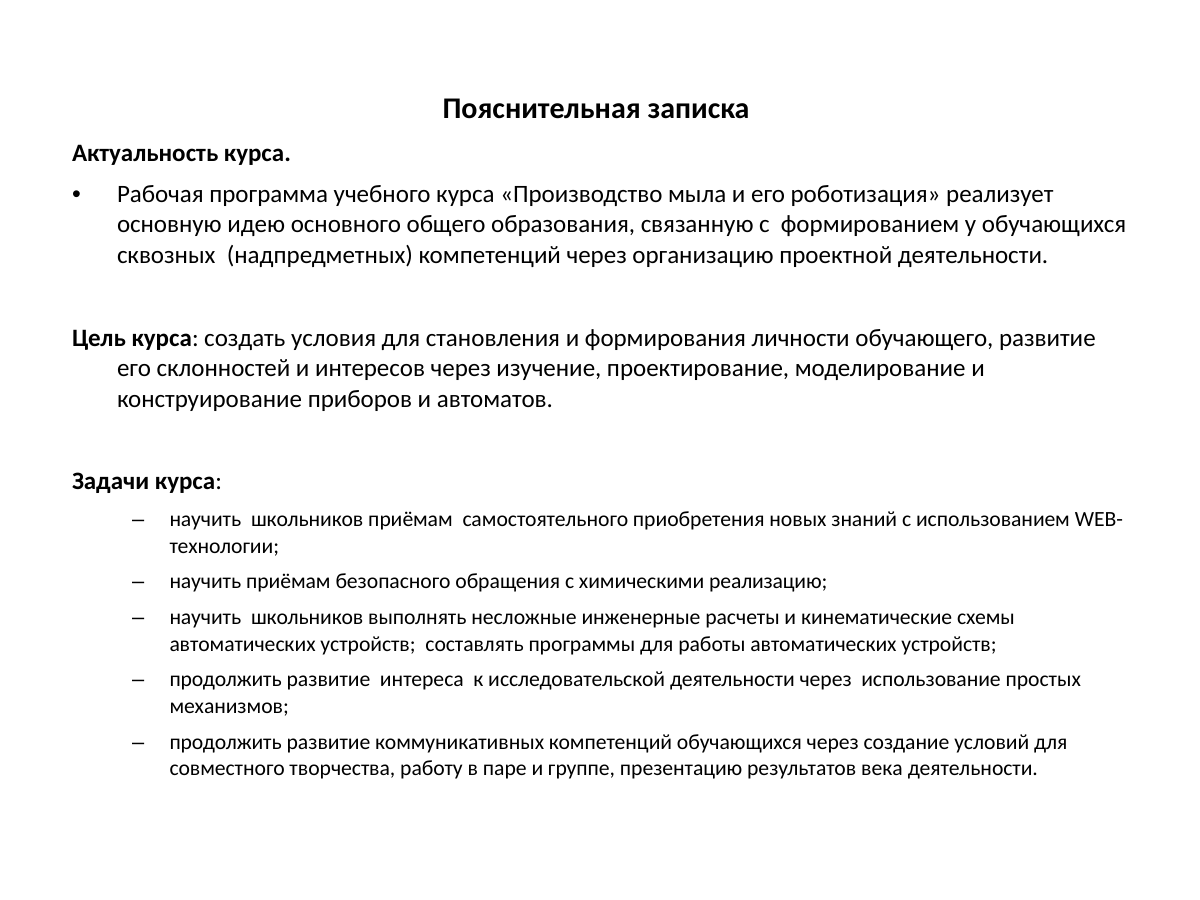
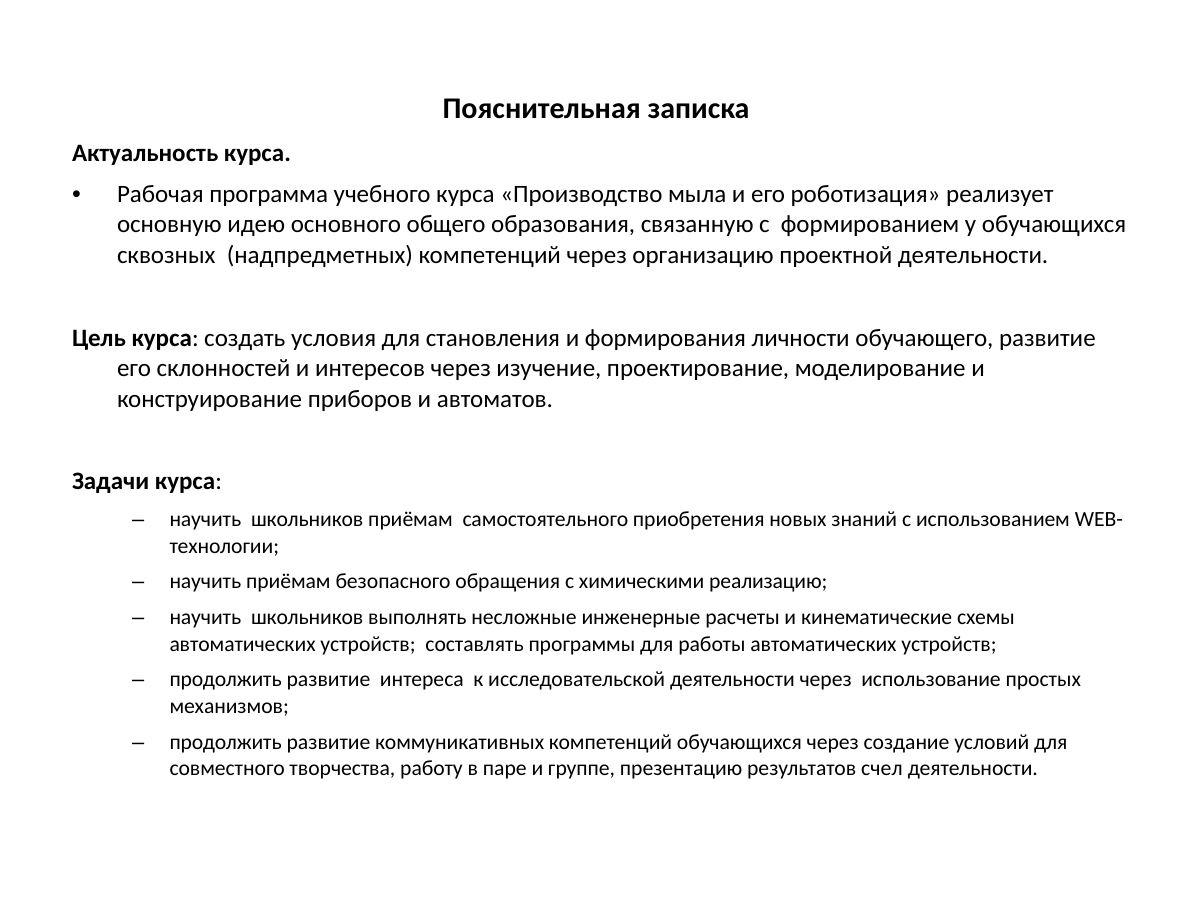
века: века -> счел (882, 768)
